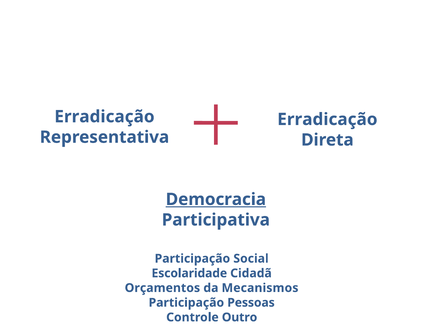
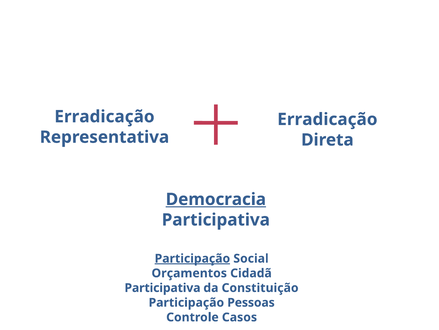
Participação underline: none -> present (192, 258)
Escolaridade: Escolaridade -> Orçamentos (189, 273)
Orçamentos: Orçamentos -> Participativa (162, 287)
Mecanismos: Mecanismos -> Constituição (260, 287)
Outro: Outro -> Casos (239, 317)
